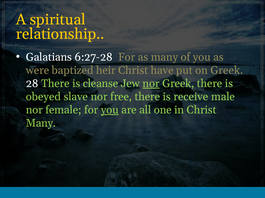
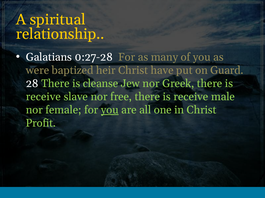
6:27-28: 6:27-28 -> 0:27-28 (94, 57)
on Greek: Greek -> Guard (227, 71)
nor underline: present -> none (151, 84)
obeyed: obeyed -> receive (43, 97)
Many: Many -> Profit (41, 124)
